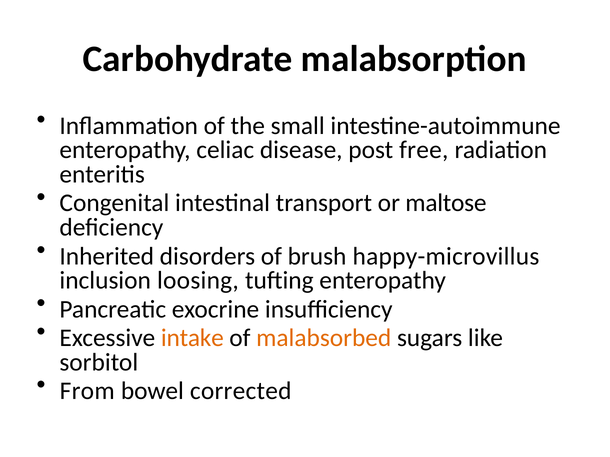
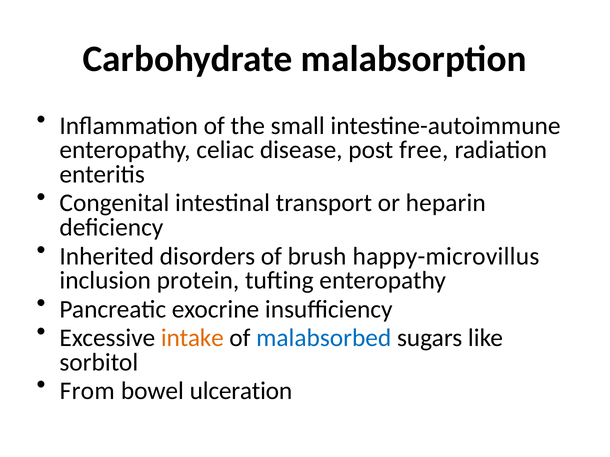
maltose: maltose -> heparin (446, 203)
loosing: loosing -> protein (198, 281)
malabsorbed colour: orange -> blue (324, 338)
corrected: corrected -> ulceration (241, 391)
